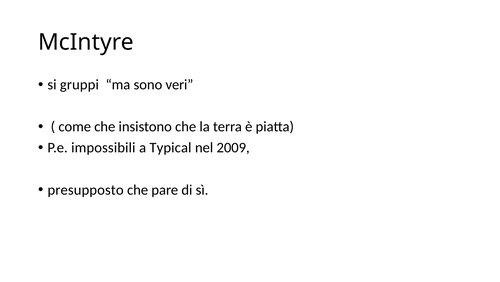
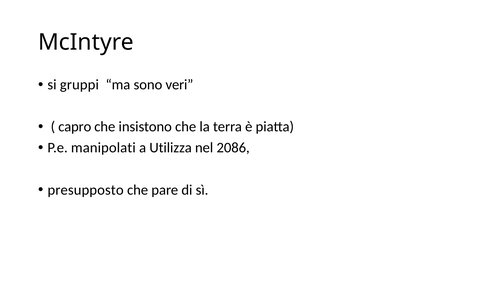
come: come -> capro (75, 126)
impossibili: impossibili -> manipolati (103, 147)
Typical: Typical -> Utilizza (171, 147)
2009: 2009 -> 2086 (233, 147)
